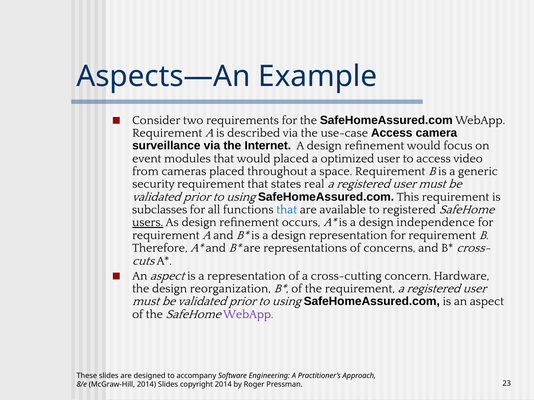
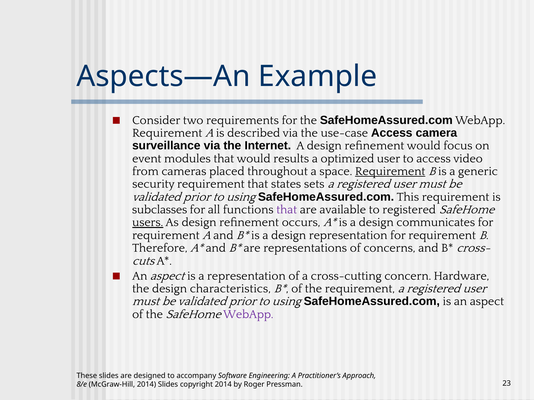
would placed: placed -> results (291, 159)
Requirement underline: none -> present (390, 171)
real: real -> sets (314, 184)
that colour: blue -> purple (287, 210)
independence: independence -> communicates (436, 223)
reorganization: reorganization -> characteristics (230, 289)
